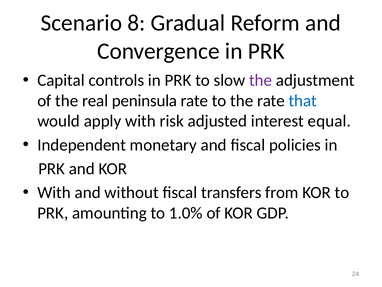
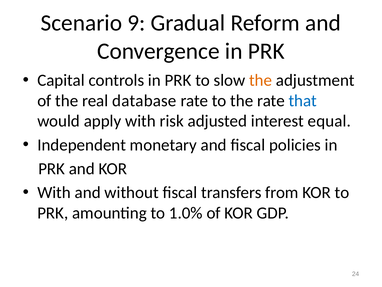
8: 8 -> 9 (136, 23)
the colour: purple -> orange (261, 80)
peninsula: peninsula -> database (144, 101)
